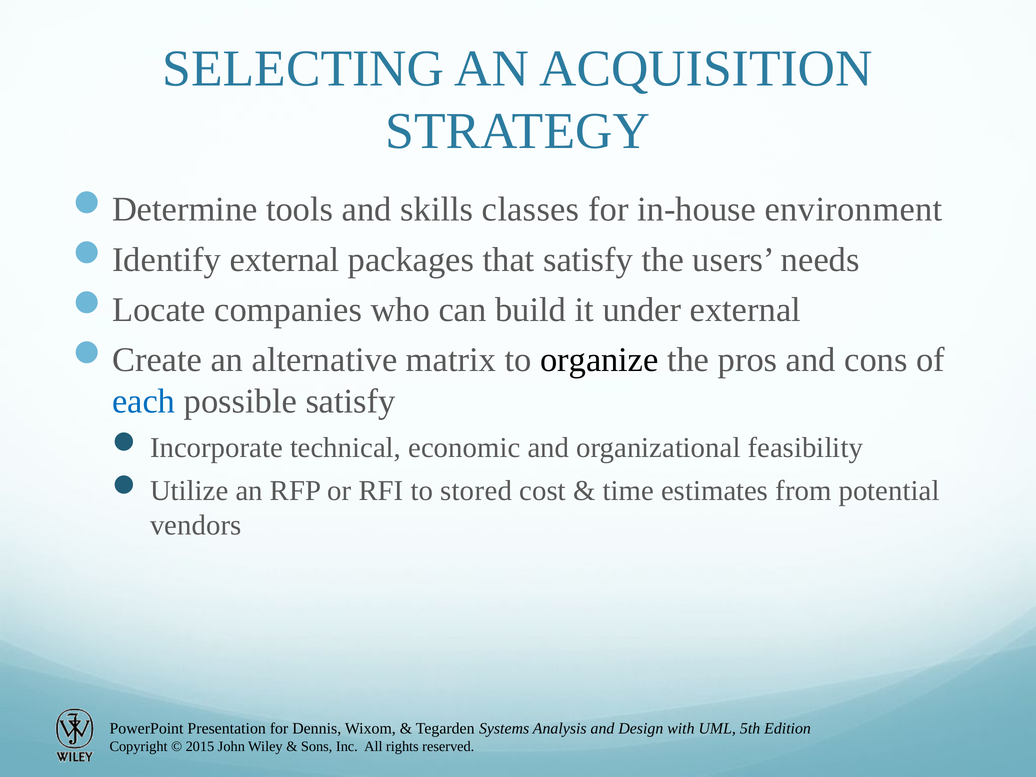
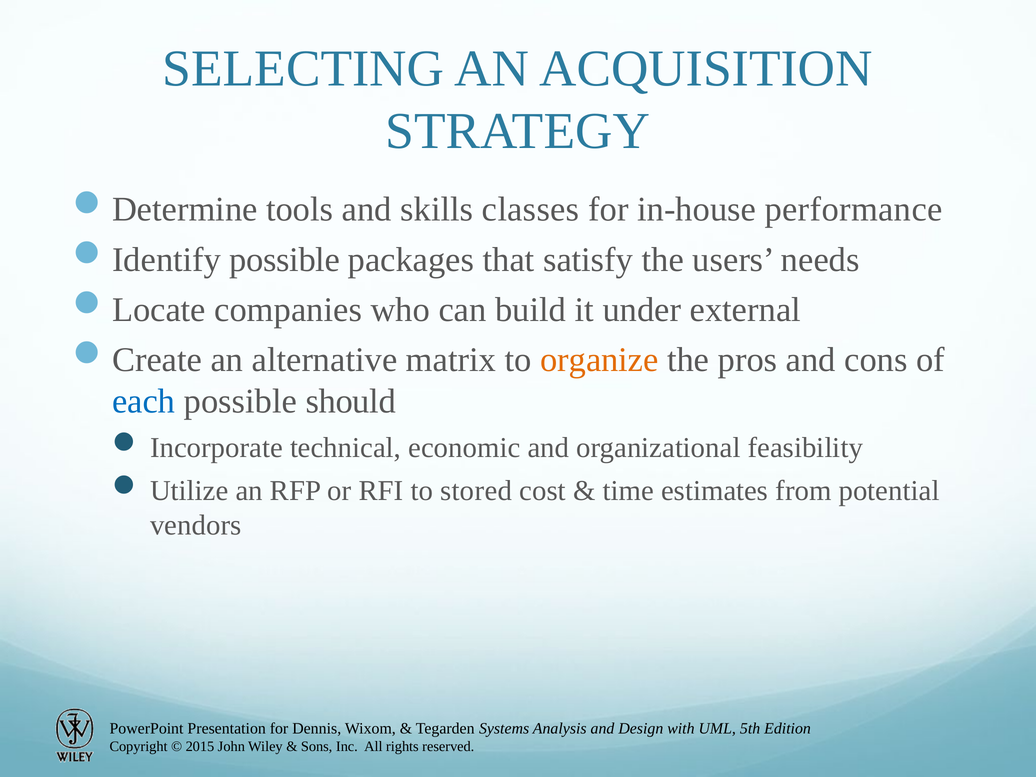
environment: environment -> performance (854, 210)
Identify external: external -> possible (285, 260)
organize colour: black -> orange (599, 360)
possible satisfy: satisfy -> should (351, 401)
